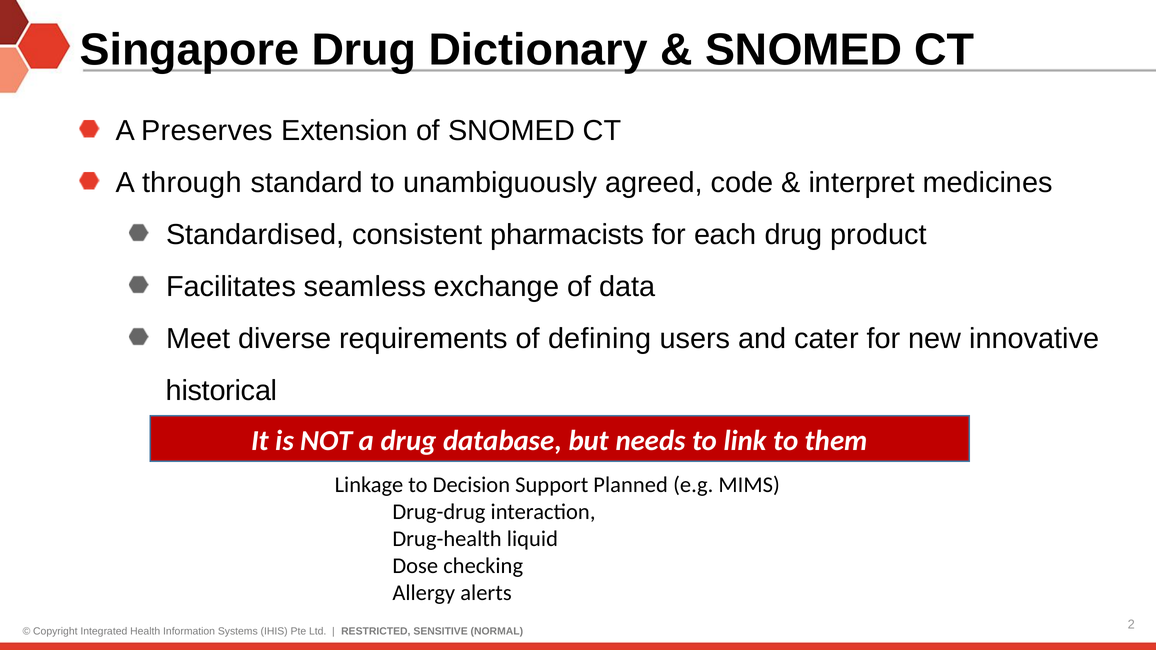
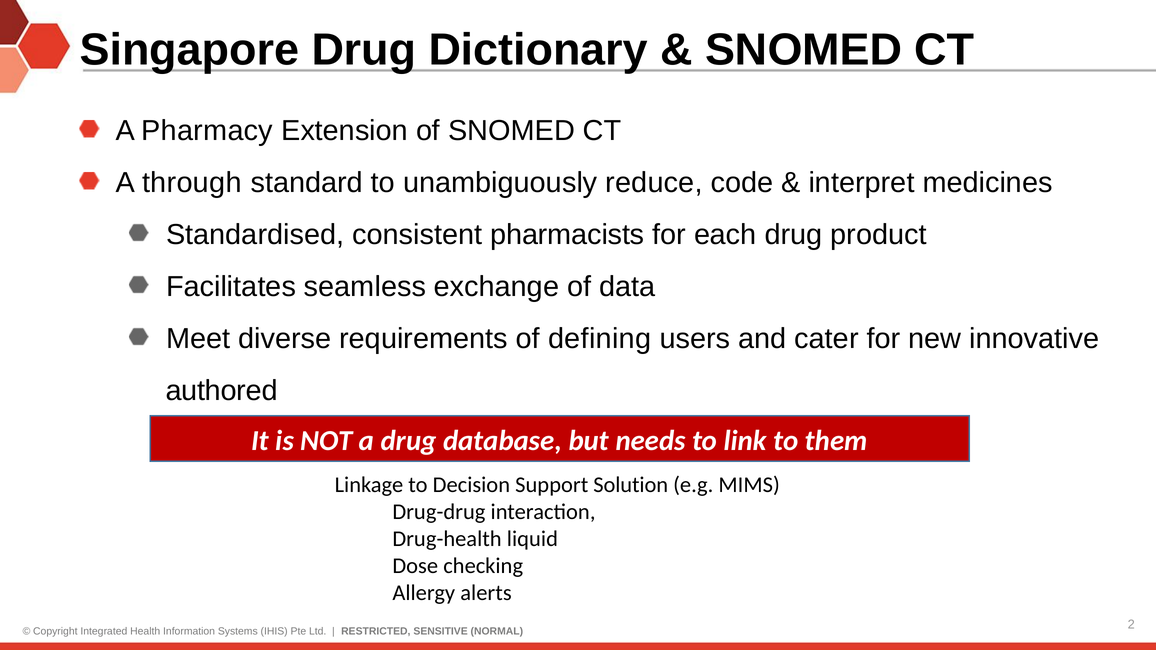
Preserves: Preserves -> Pharmacy (207, 131)
agreed: agreed -> reduce (654, 183)
historical: historical -> authored (222, 391)
Planned: Planned -> Solution (631, 485)
